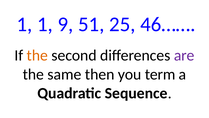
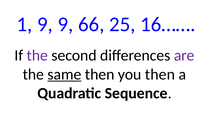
1 1: 1 -> 9 (45, 24)
51: 51 -> 66 (91, 24)
46……: 46…… -> 16…… (168, 24)
the colour: orange -> purple (37, 55)
same underline: none -> present (64, 74)
you term: term -> then (160, 74)
